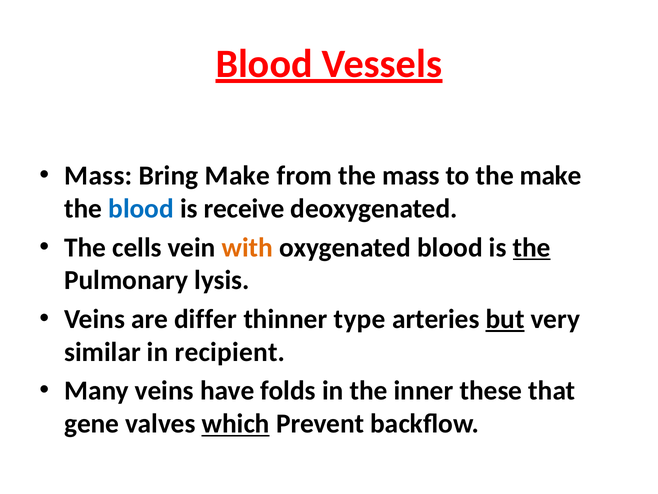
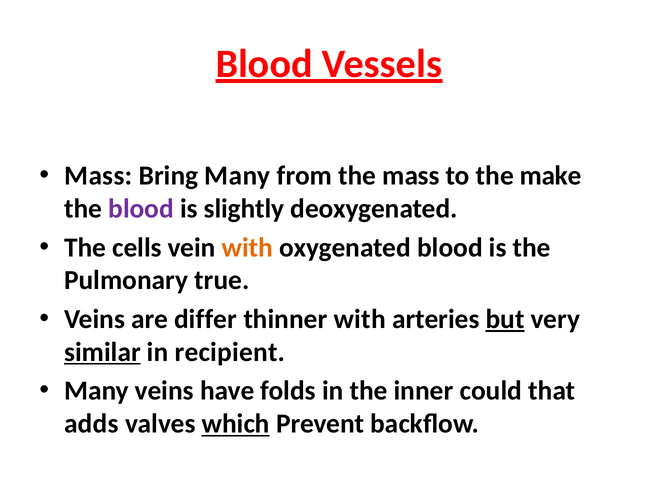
Bring Make: Make -> Many (237, 176)
blood colour: blue -> purple (141, 208)
receive: receive -> slightly (244, 208)
the underline: present -> none (532, 247)
lysis: lysis -> true (222, 280)
thinner type: type -> with (360, 319)
similar underline: none -> present (102, 352)
these: these -> could (491, 391)
gene: gene -> adds (91, 423)
